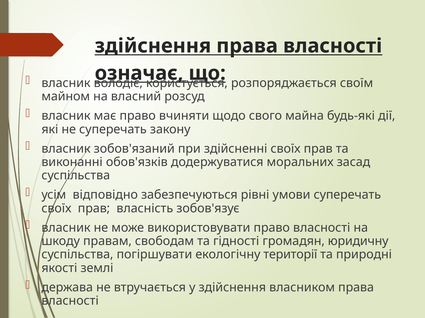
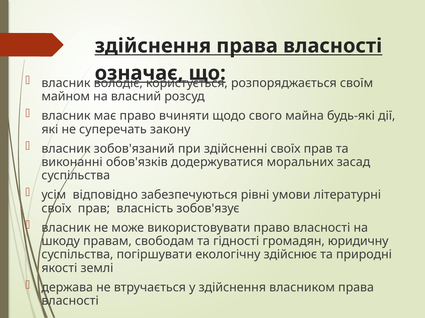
умови суперечать: суперечать -> літературні (347, 195)
території: території -> здійснює (290, 255)
